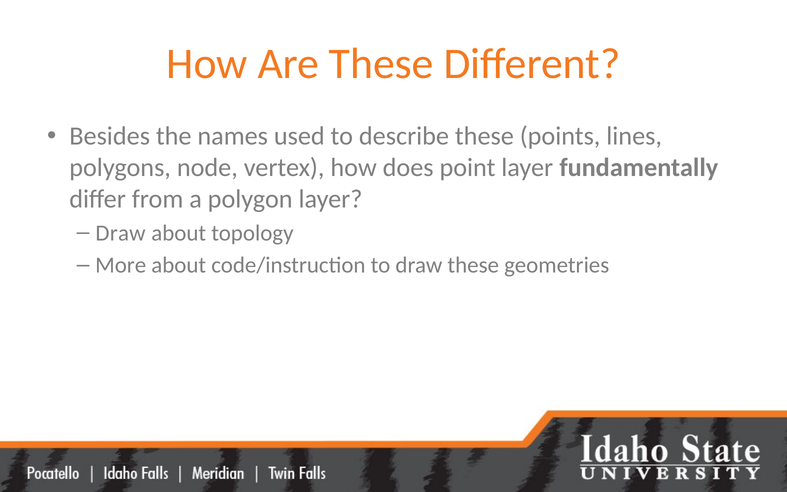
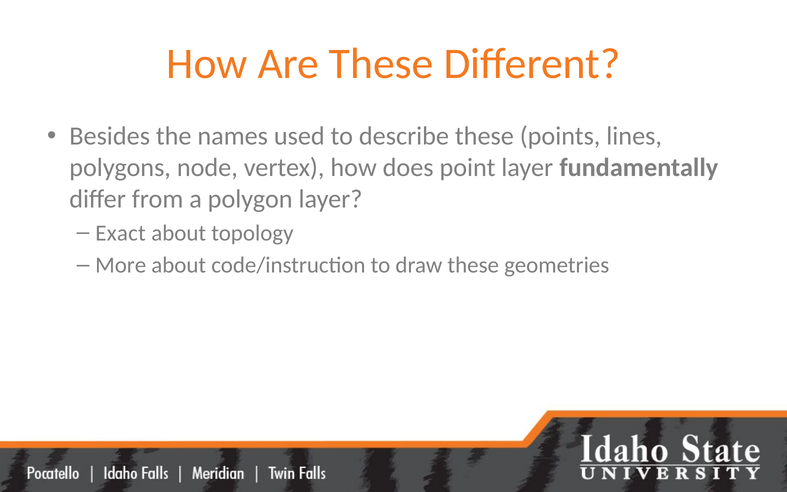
Draw: Draw -> Exact (121, 233)
